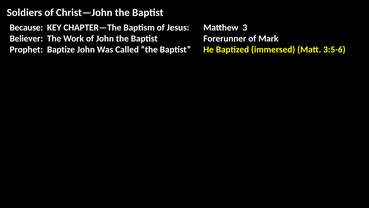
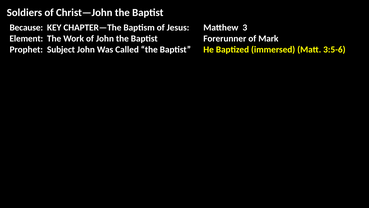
Believer: Believer -> Element (26, 38)
Baptize: Baptize -> Subject (61, 50)
